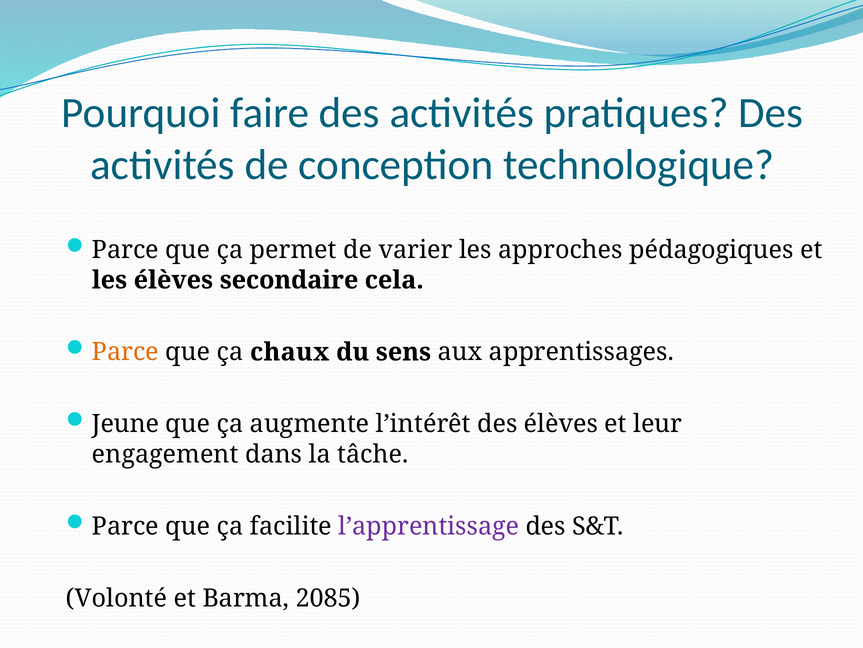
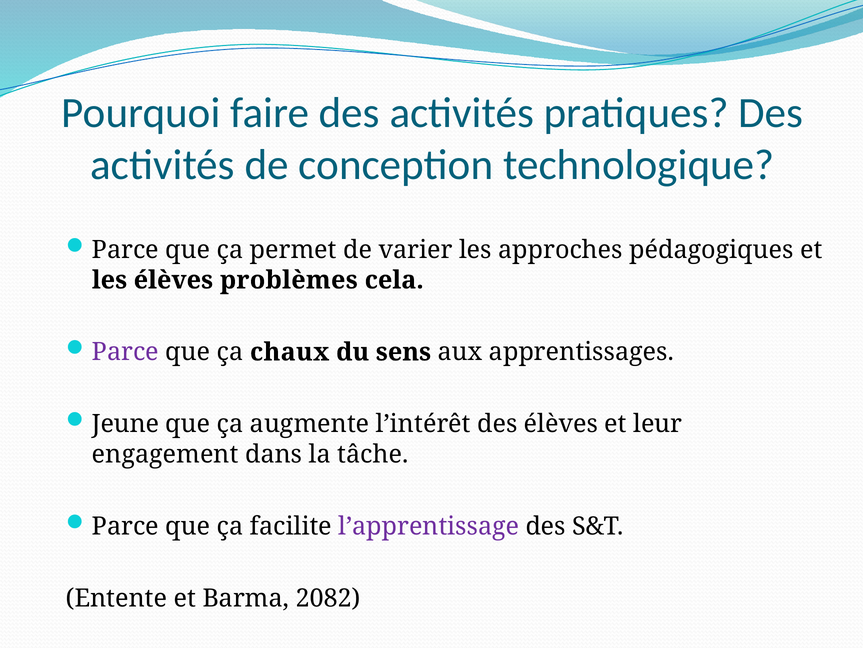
secondaire: secondaire -> problèmes (289, 280)
Parce colour: orange -> purple (125, 352)
Volonté: Volonté -> Entente (117, 598)
2085: 2085 -> 2082 (328, 598)
